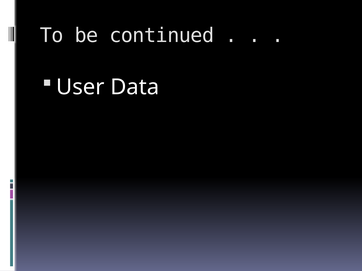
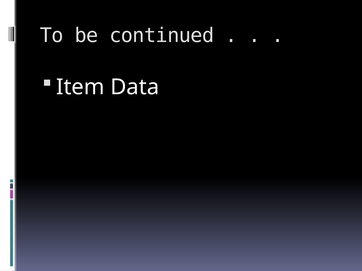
User: User -> Item (80, 87)
